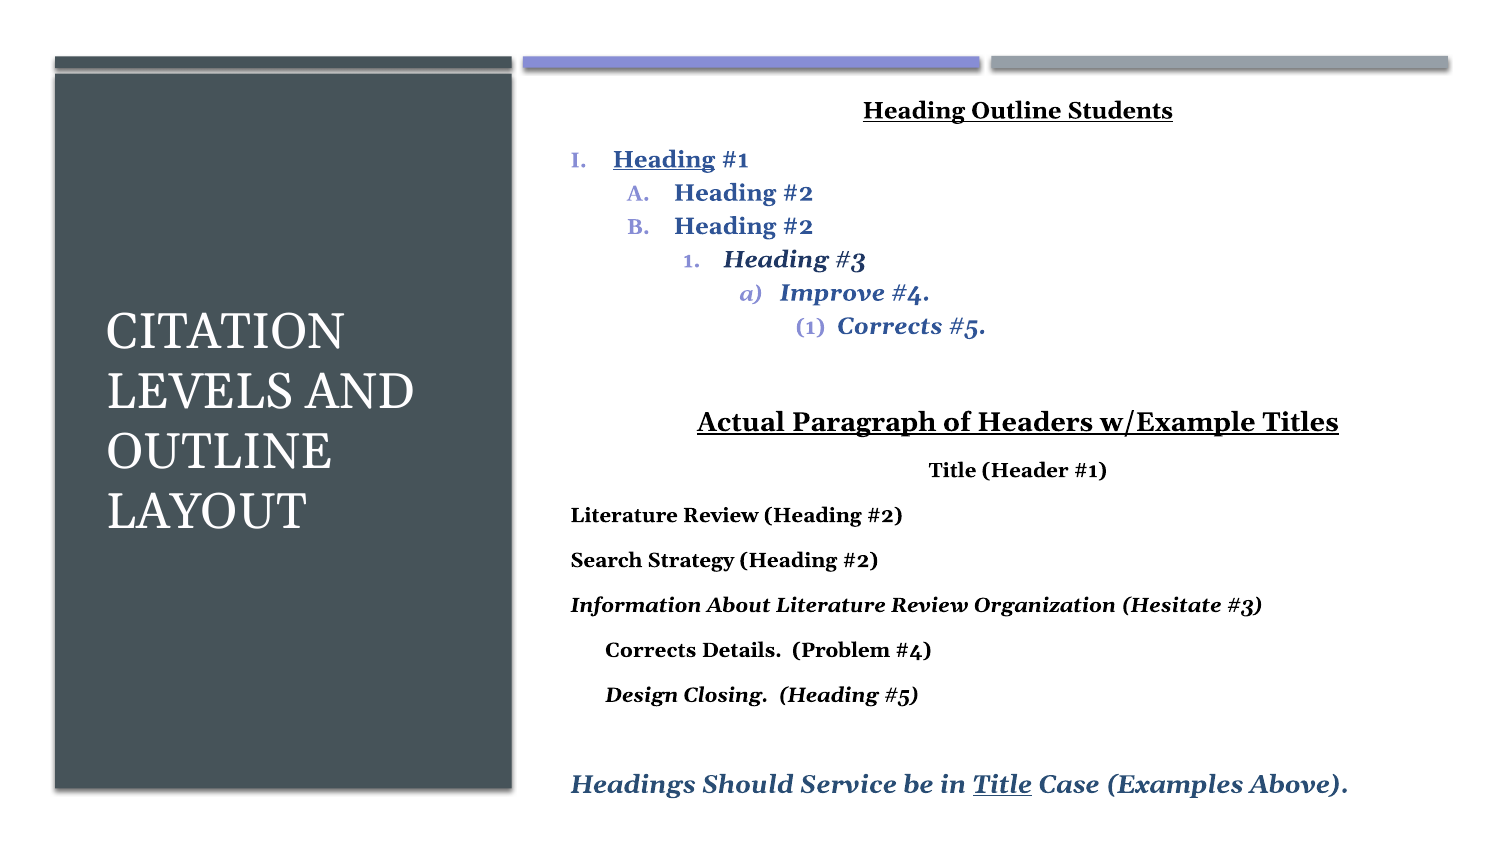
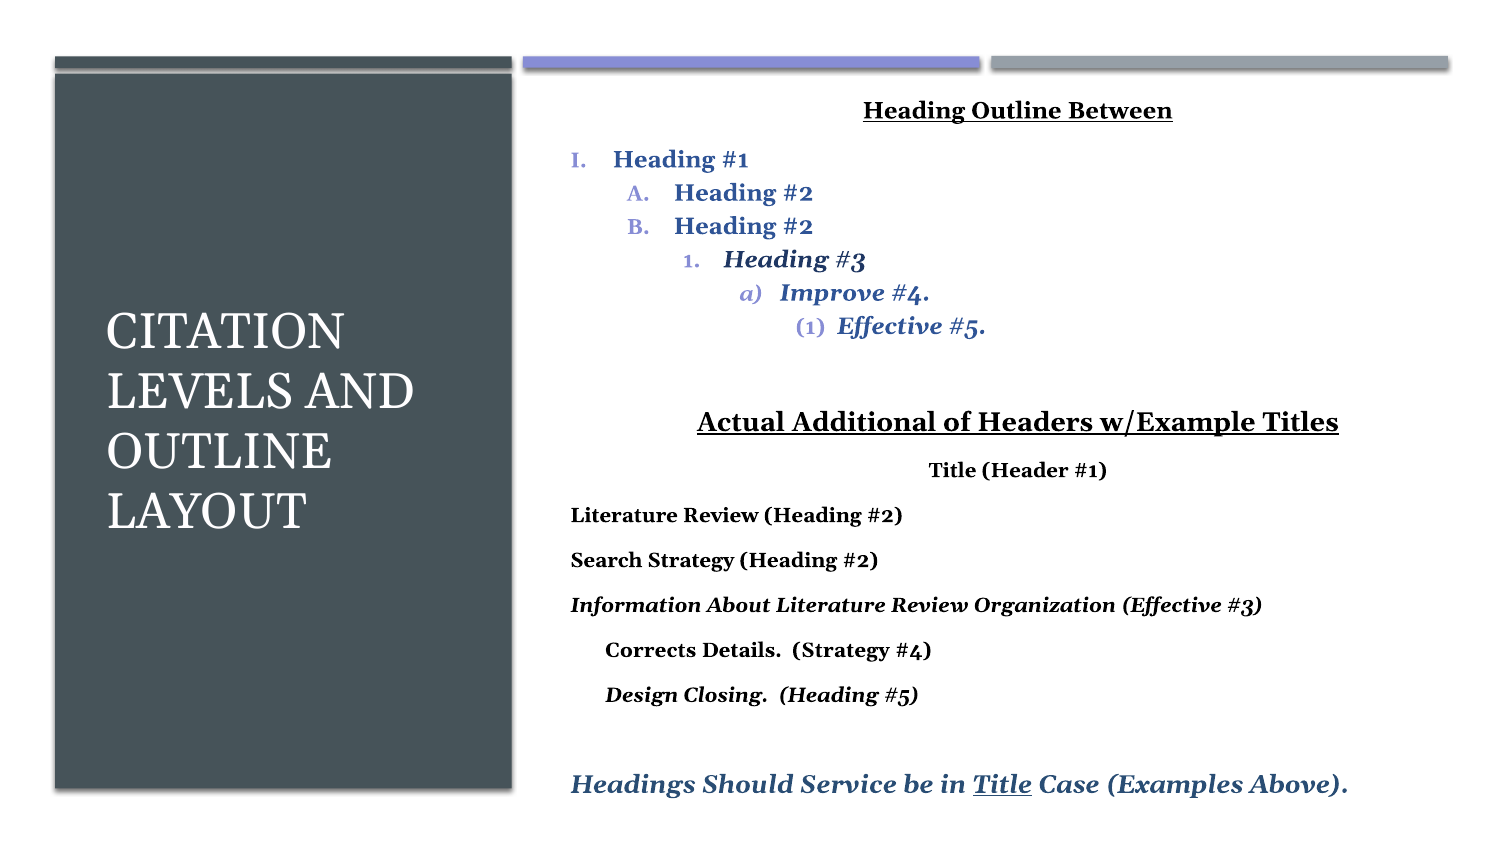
Students: Students -> Between (1120, 111)
Heading underline: present -> none (664, 160)
1 Corrects: Corrects -> Effective (890, 326)
Paragraph: Paragraph -> Additional (864, 422)
Organization Hesitate: Hesitate -> Effective (1171, 605)
Details Problem: Problem -> Strategy (841, 650)
